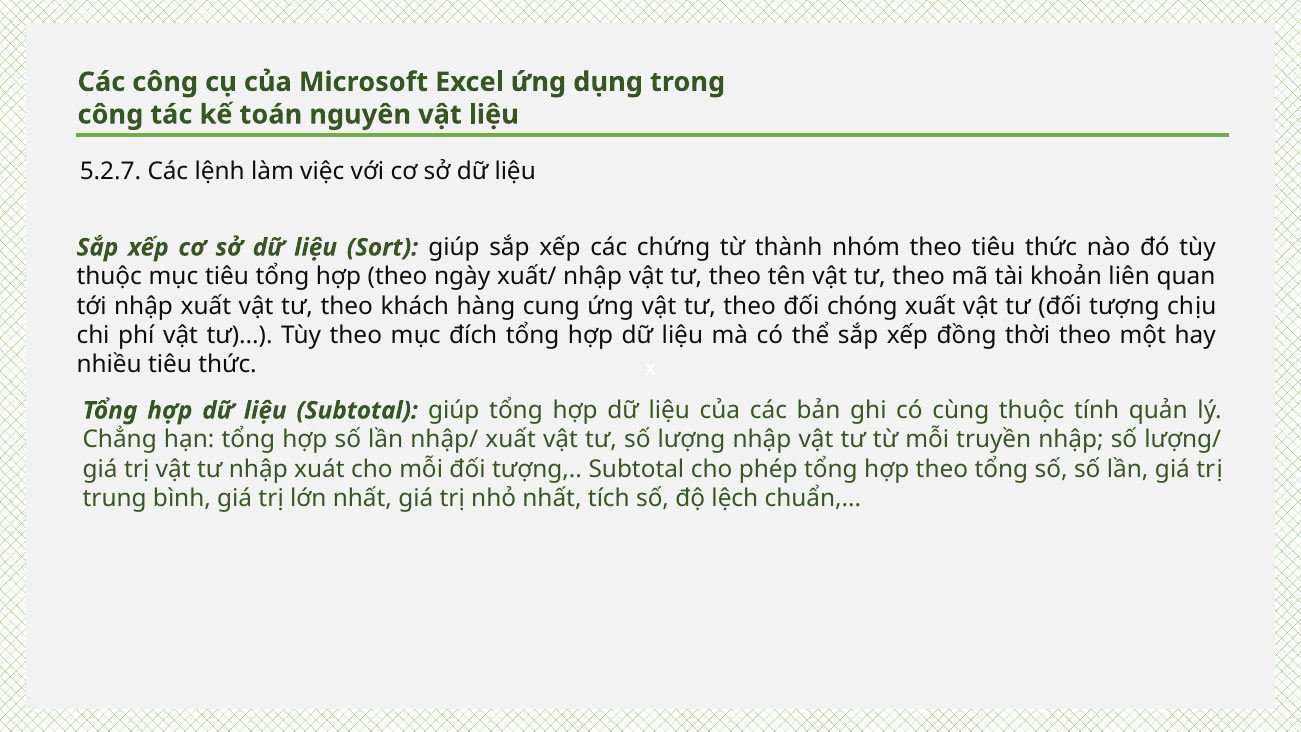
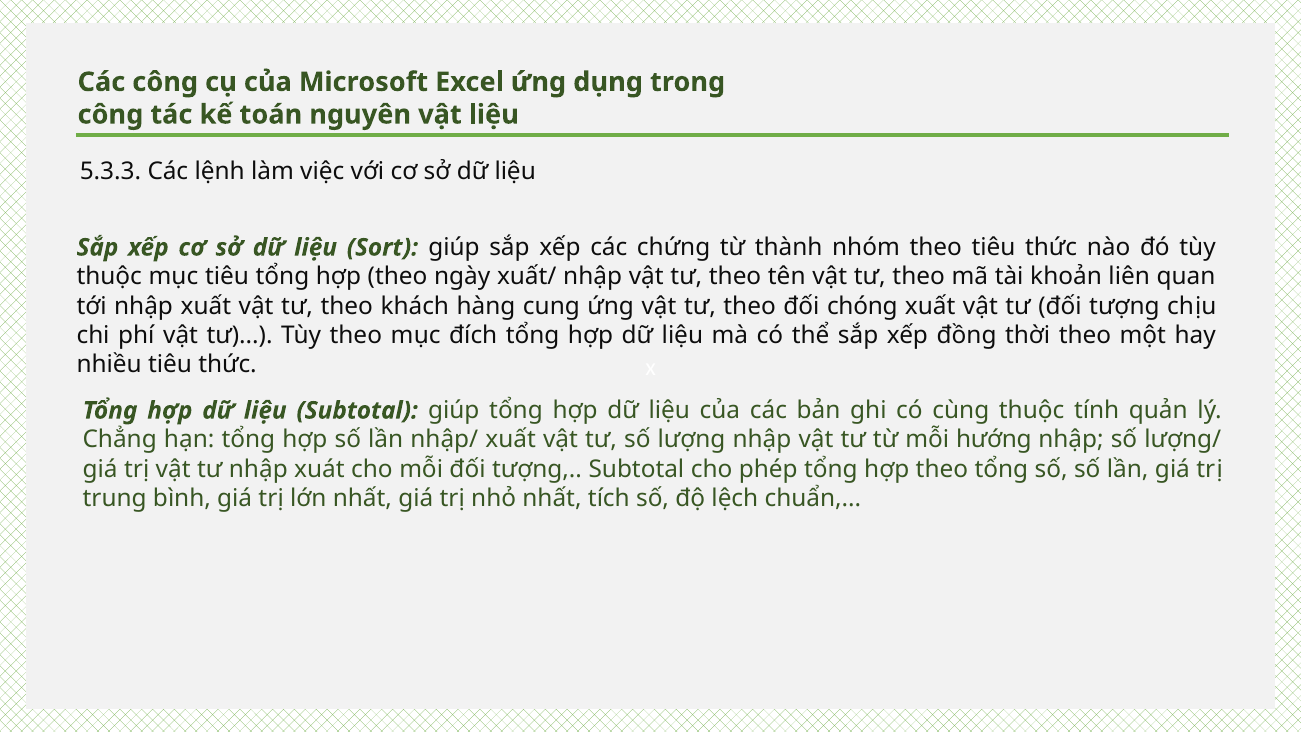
5.2.7: 5.2.7 -> 5.3.3 (110, 172)
truyền: truyền -> hướng (994, 440)
